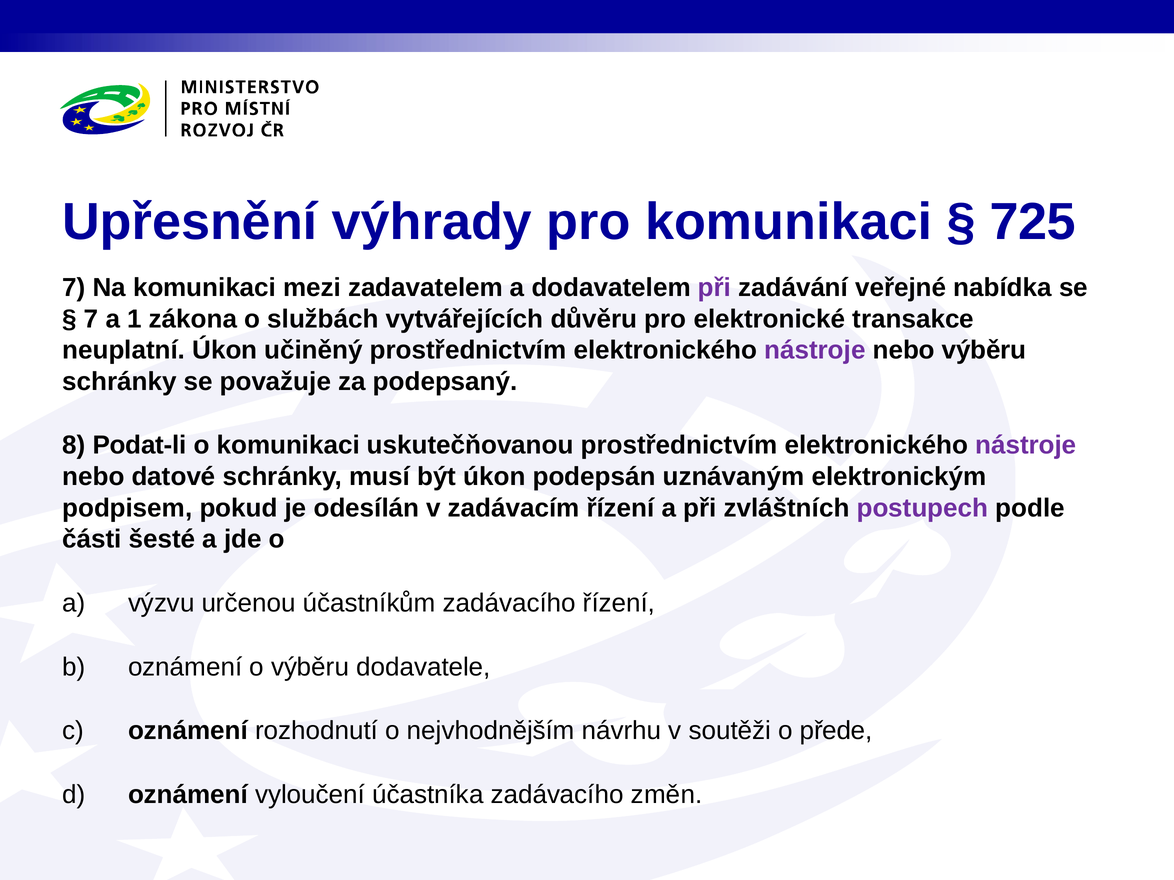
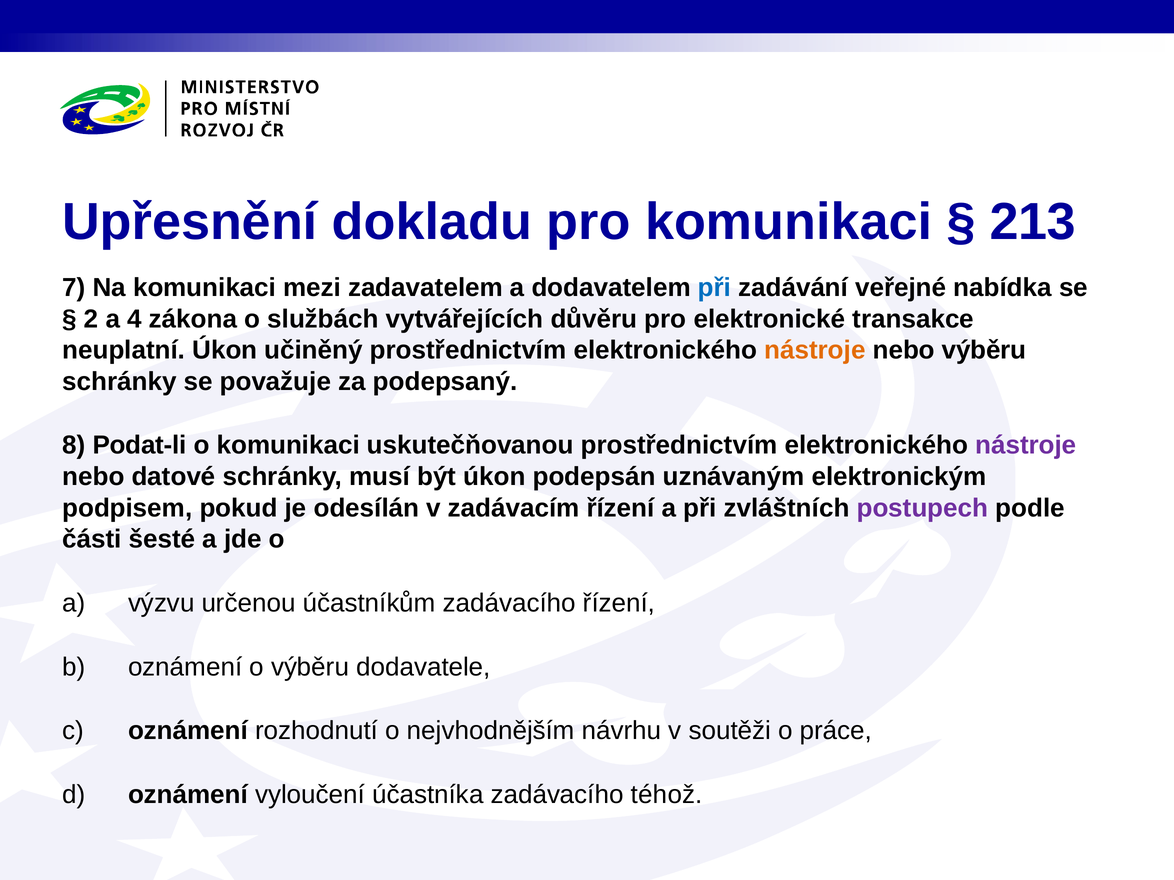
výhrady: výhrady -> dokladu (432, 222)
725: 725 -> 213 (1033, 222)
při colour: purple -> blue (714, 288)
7: 7 -> 2 (91, 319)
1: 1 -> 4 (134, 319)
nástroje colour: purple -> orange (815, 350)
přede: přede -> práce (836, 731)
změn: změn -> téhož (667, 795)
